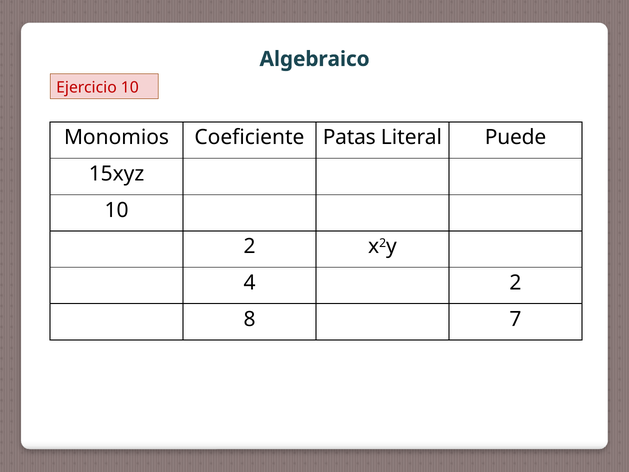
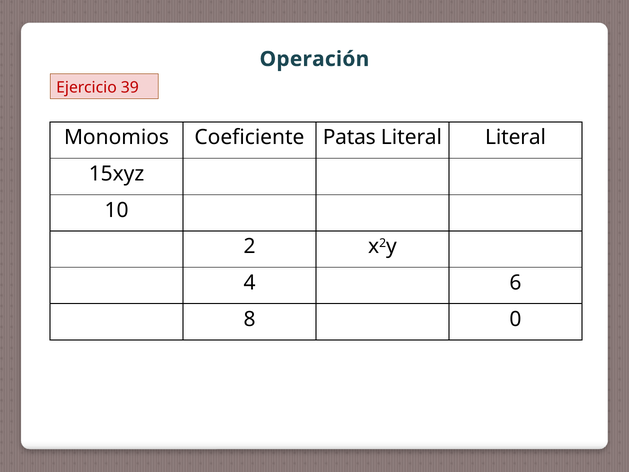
Algebraico: Algebraico -> Operación (314, 59)
Ejercicio 10: 10 -> 39 (130, 87)
Literal Puede: Puede -> Literal (515, 137)
4 2: 2 -> 6 (515, 283)
7: 7 -> 0 (515, 319)
